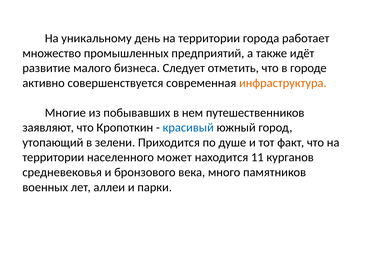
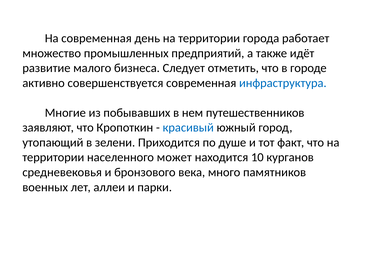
На уникальному: уникальному -> современная (96, 38)
инфраструктура colour: orange -> blue (283, 83)
11: 11 -> 10 (257, 158)
